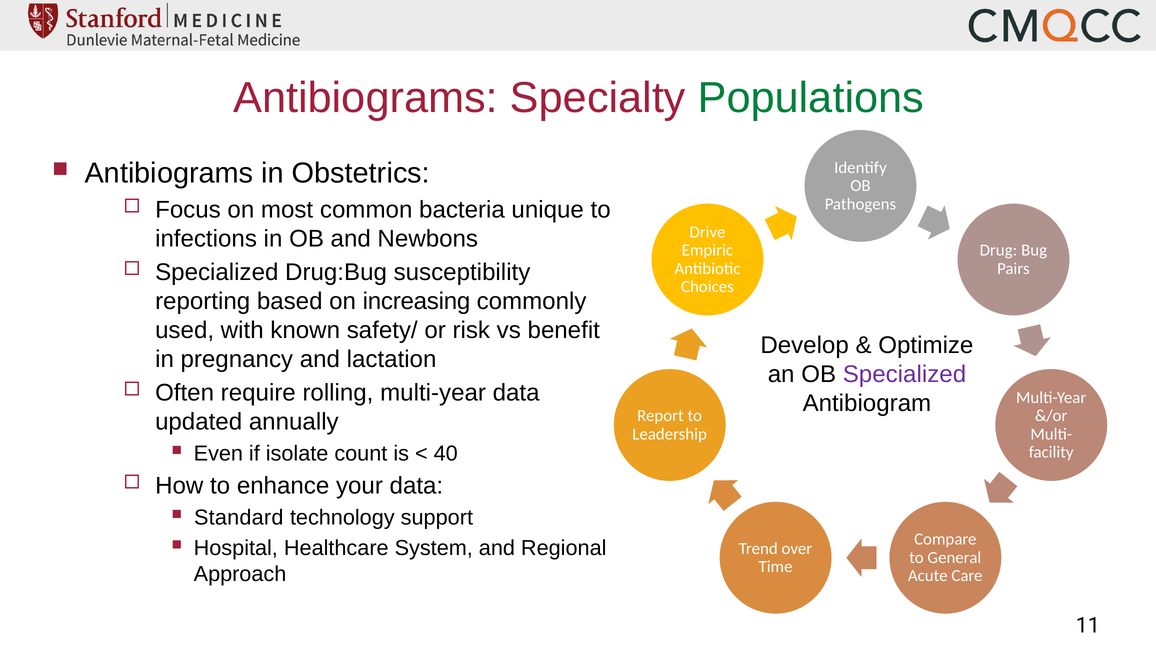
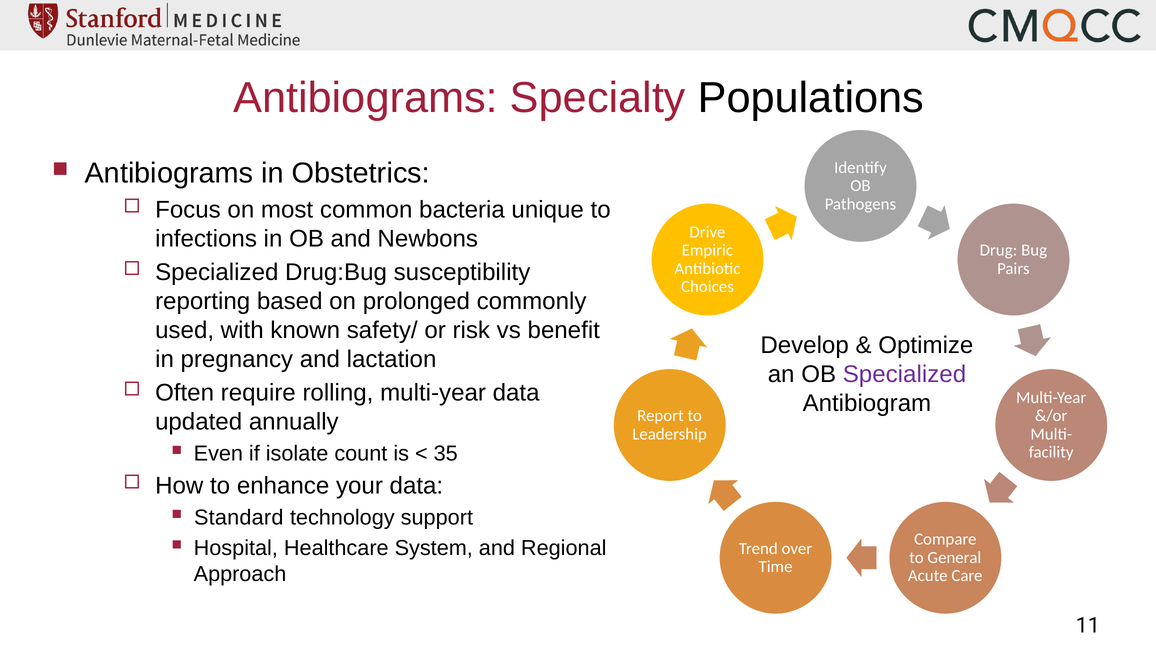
Populations colour: green -> black (811, 98)
increasing: increasing -> prolonged (416, 301)
40: 40 -> 35 (446, 454)
